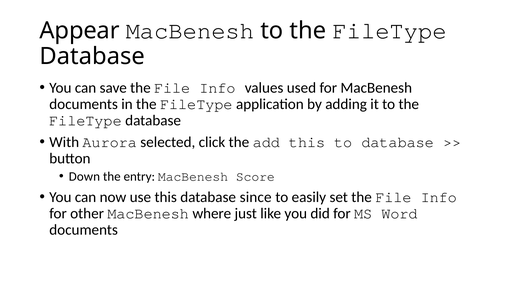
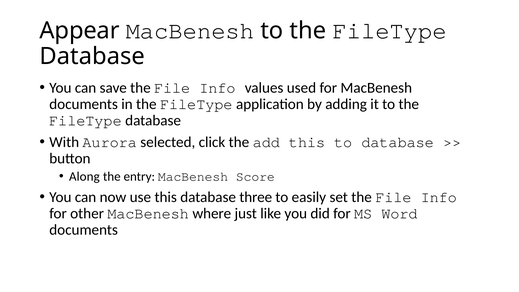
Down: Down -> Along (84, 176)
since: since -> three (256, 197)
